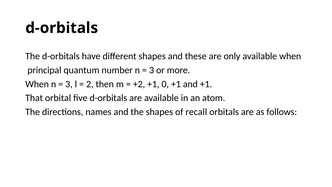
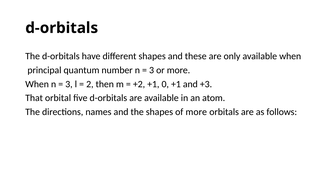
and +1: +1 -> +3 (206, 84)
of recall: recall -> more (196, 112)
